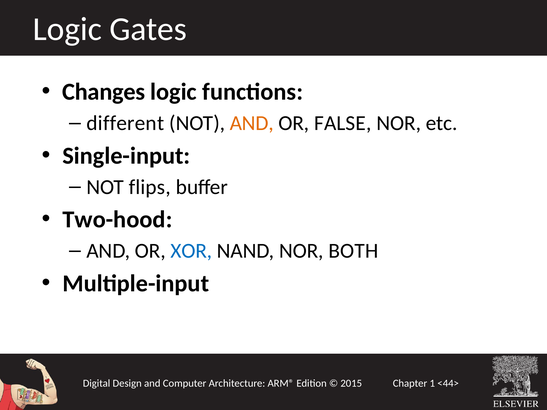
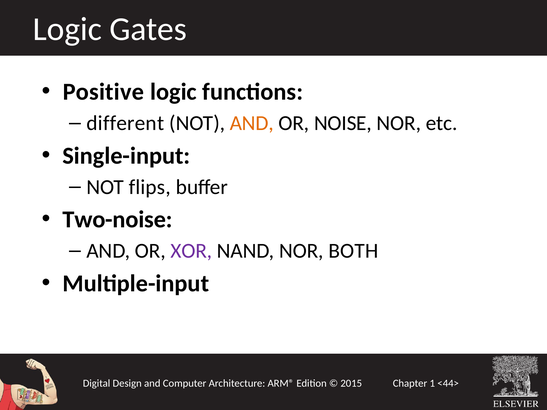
Changes: Changes -> Positive (103, 92)
FALSE: FALSE -> NOISE (343, 123)
Two-hood: Two-hood -> Two-noise (118, 220)
XOR colour: blue -> purple (191, 251)
